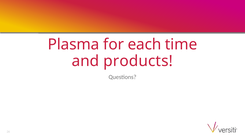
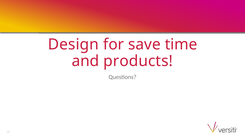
Plasma: Plasma -> Design (73, 44)
each: each -> save (144, 44)
